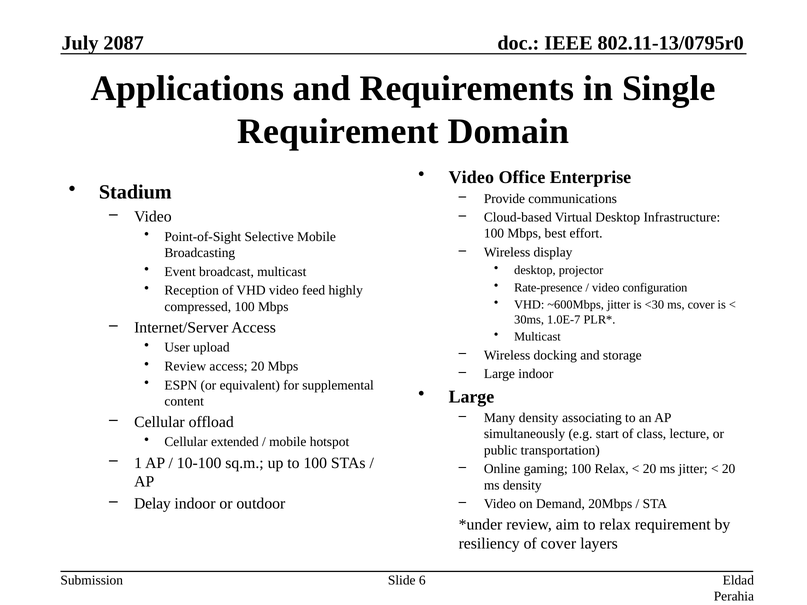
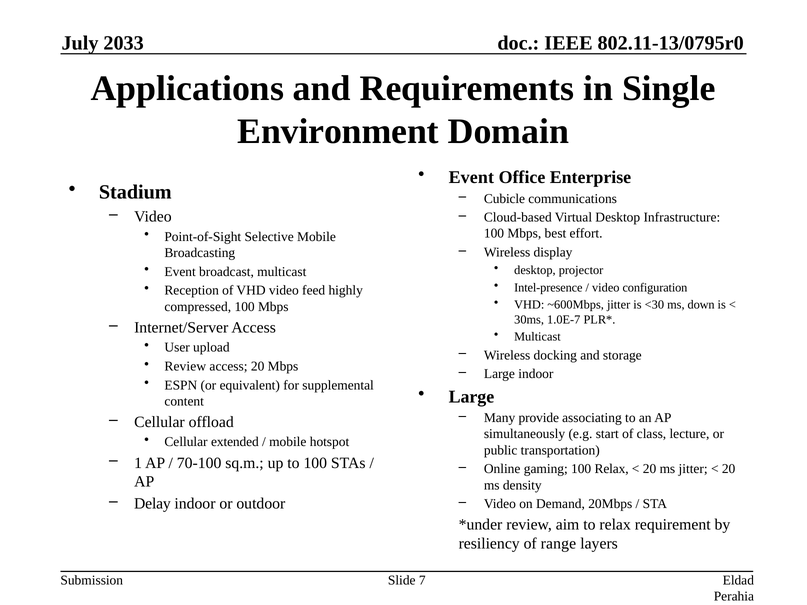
2087: 2087 -> 2033 (124, 43)
Requirement: Requirement -> Environment (338, 132)
Video: Video -> Event (471, 177)
Provide: Provide -> Cubicle (504, 199)
Rate-presence: Rate-presence -> Intel-presence (548, 288)
ms cover: cover -> down (701, 305)
Many density: density -> provide (539, 418)
10-100: 10-100 -> 70-100 (199, 463)
of cover: cover -> range (558, 544)
6: 6 -> 7 (422, 580)
